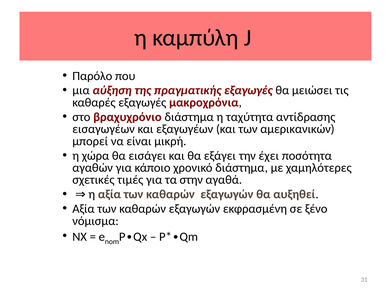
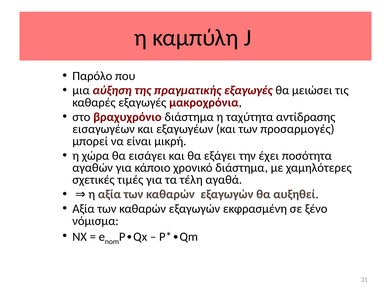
αμερικανικών: αμερικανικών -> προσαρμογές (297, 129)
στην: στην -> τέλη (191, 180)
